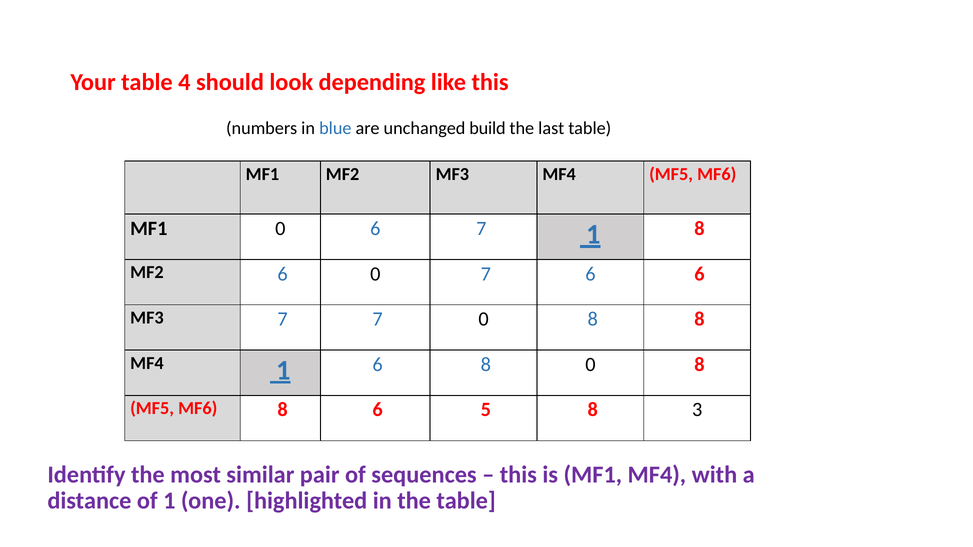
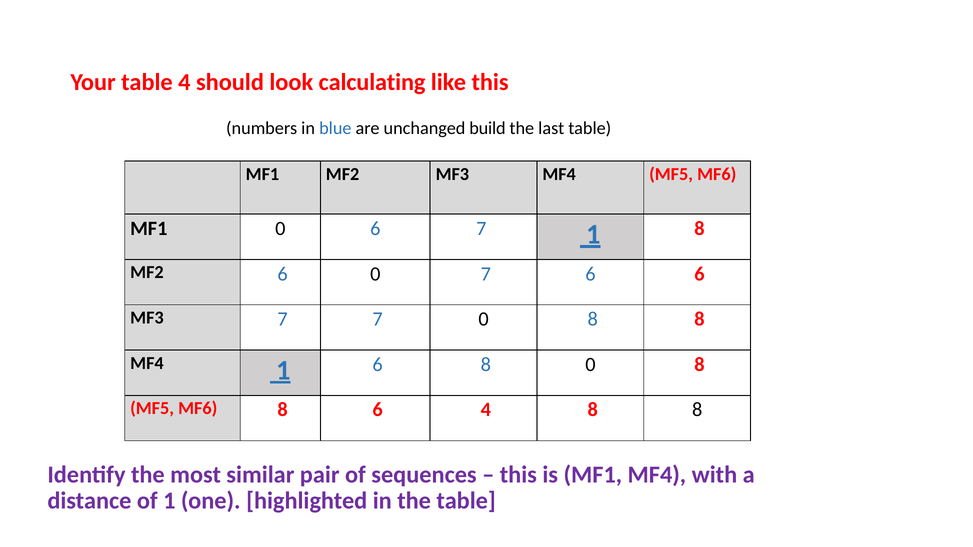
depending: depending -> calculating (372, 82)
6 5: 5 -> 4 (486, 410)
3: 3 -> 8 (697, 410)
